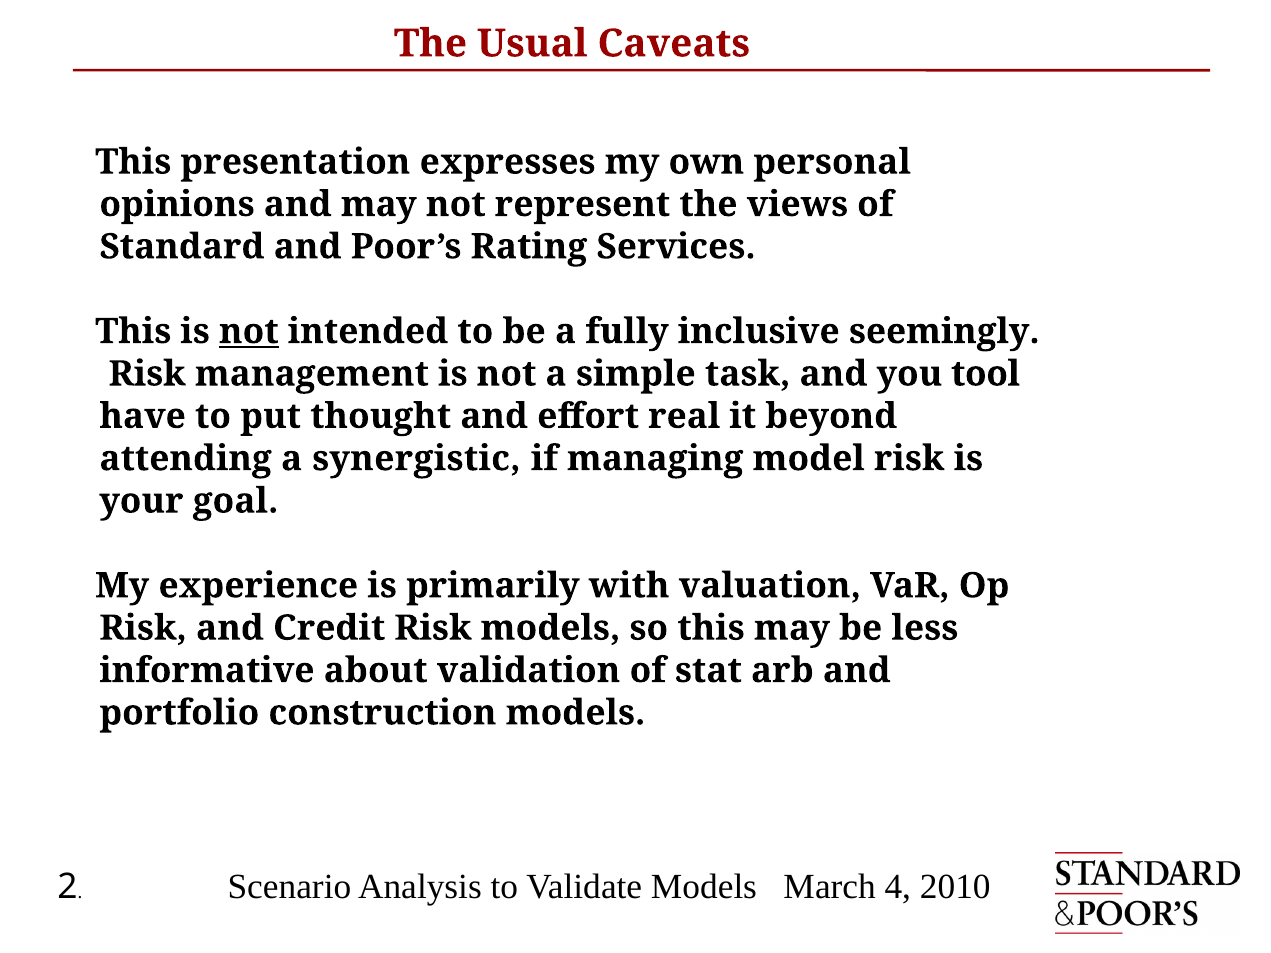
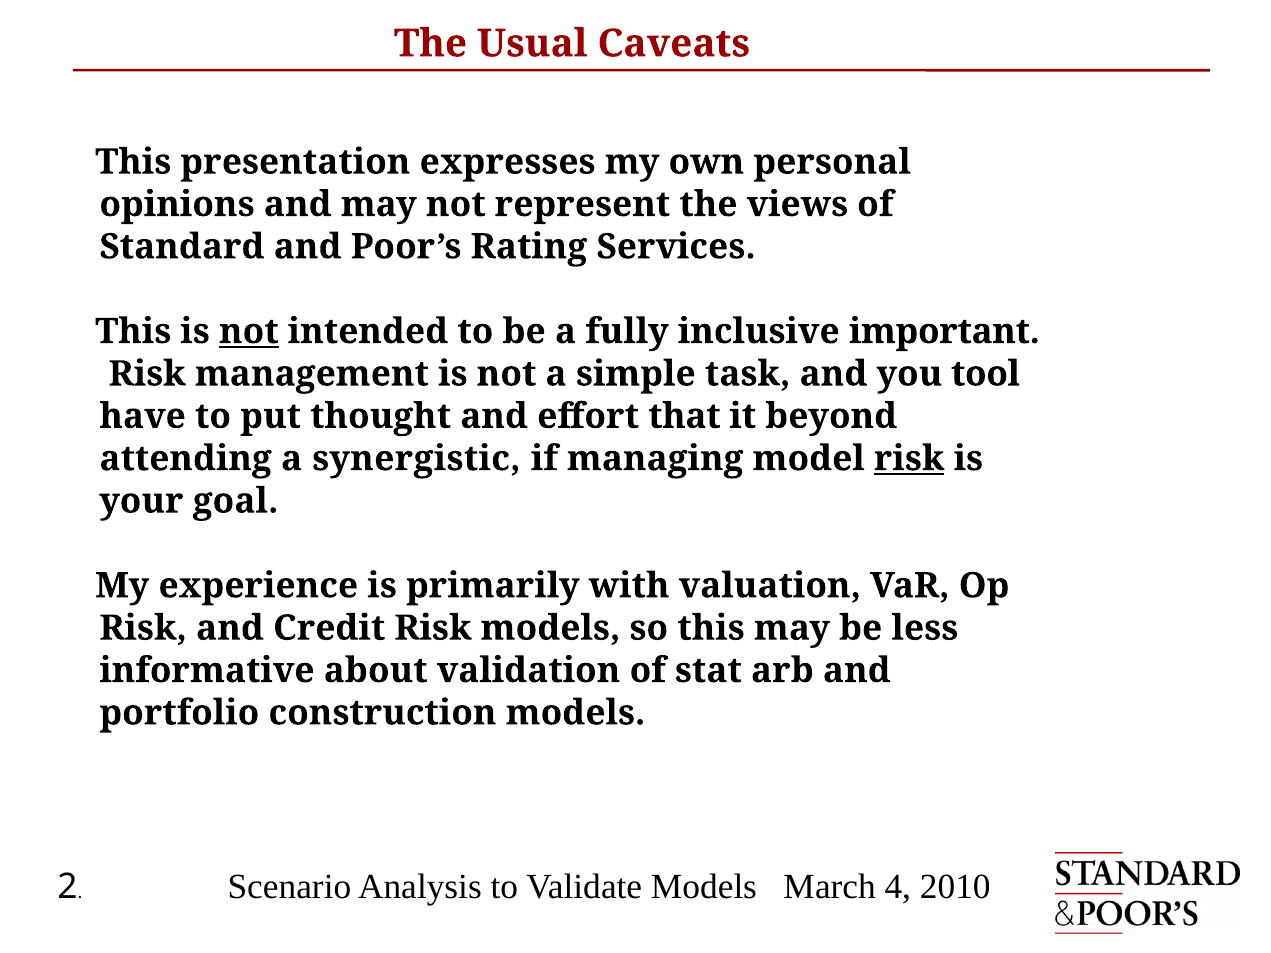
seemingly: seemingly -> important (944, 332)
real: real -> that (684, 416)
risk underline: none -> present (909, 459)
